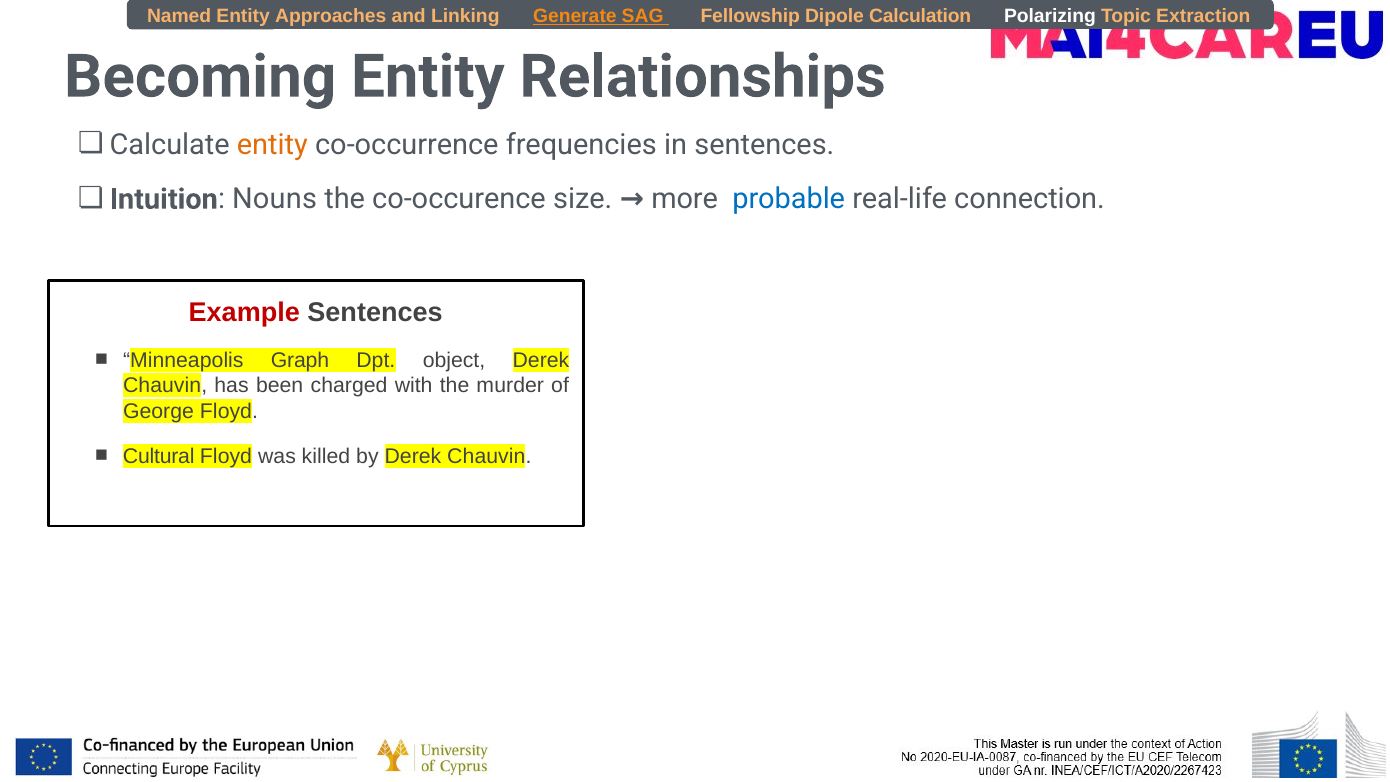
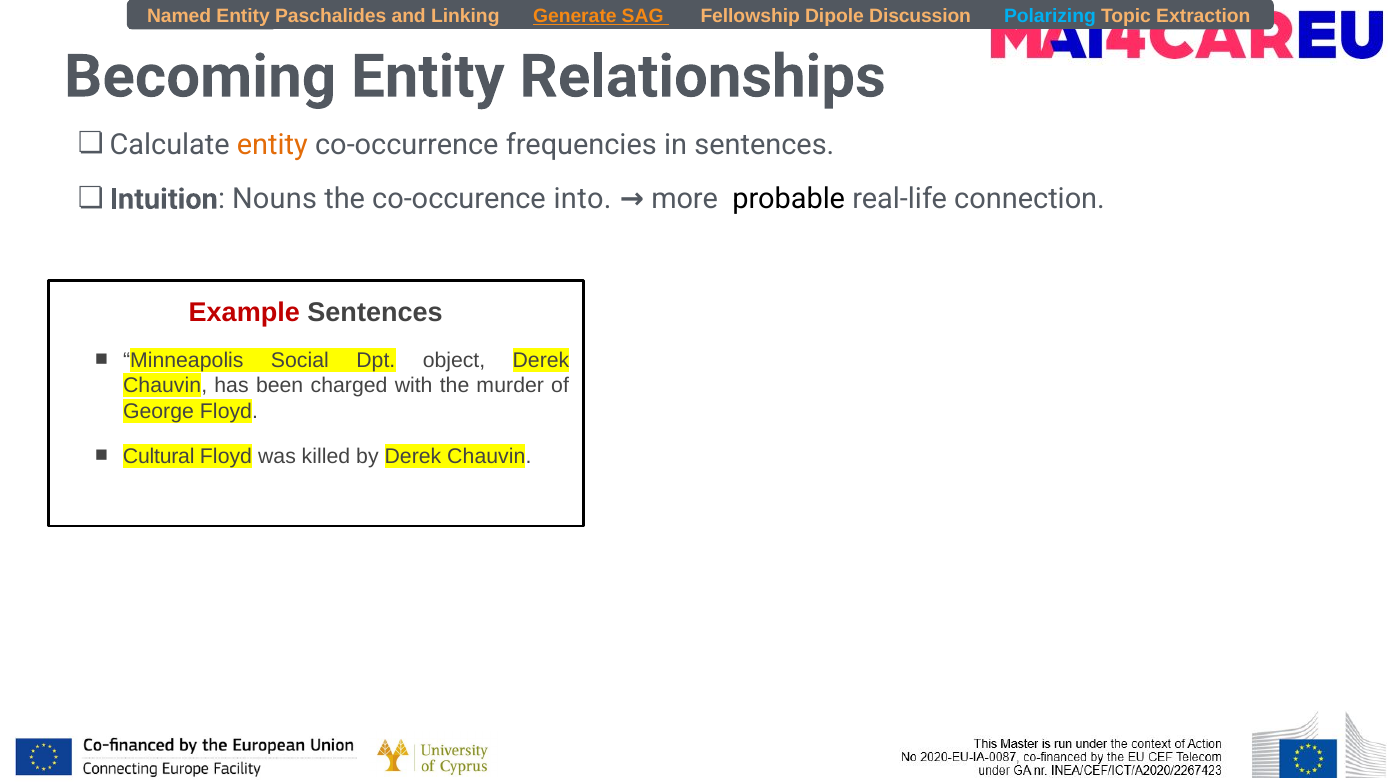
Approaches: Approaches -> Paschalides (331, 16)
Calculation: Calculation -> Discussion (920, 16)
Polarizing colour: white -> light blue (1050, 16)
size: size -> into (583, 199)
probable colour: blue -> black (789, 199)
Graph: Graph -> Social (300, 360)
